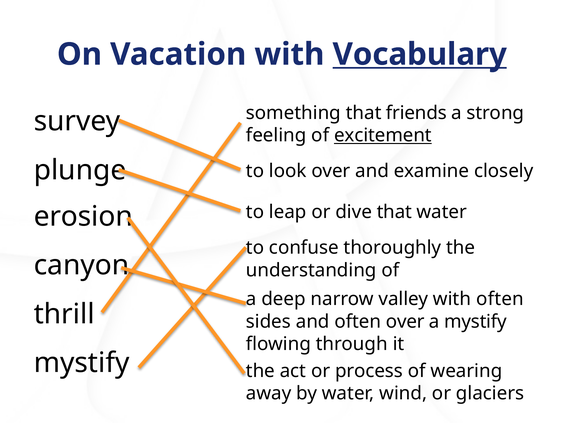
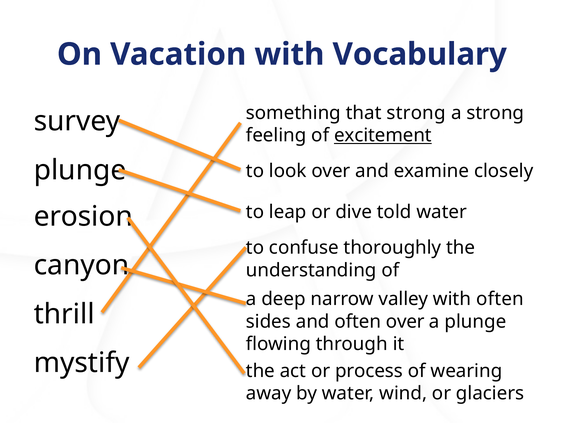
Vocabulary underline: present -> none (420, 54)
that friends: friends -> strong (416, 113)
dive that: that -> told (394, 212)
a mystify: mystify -> plunge (475, 321)
